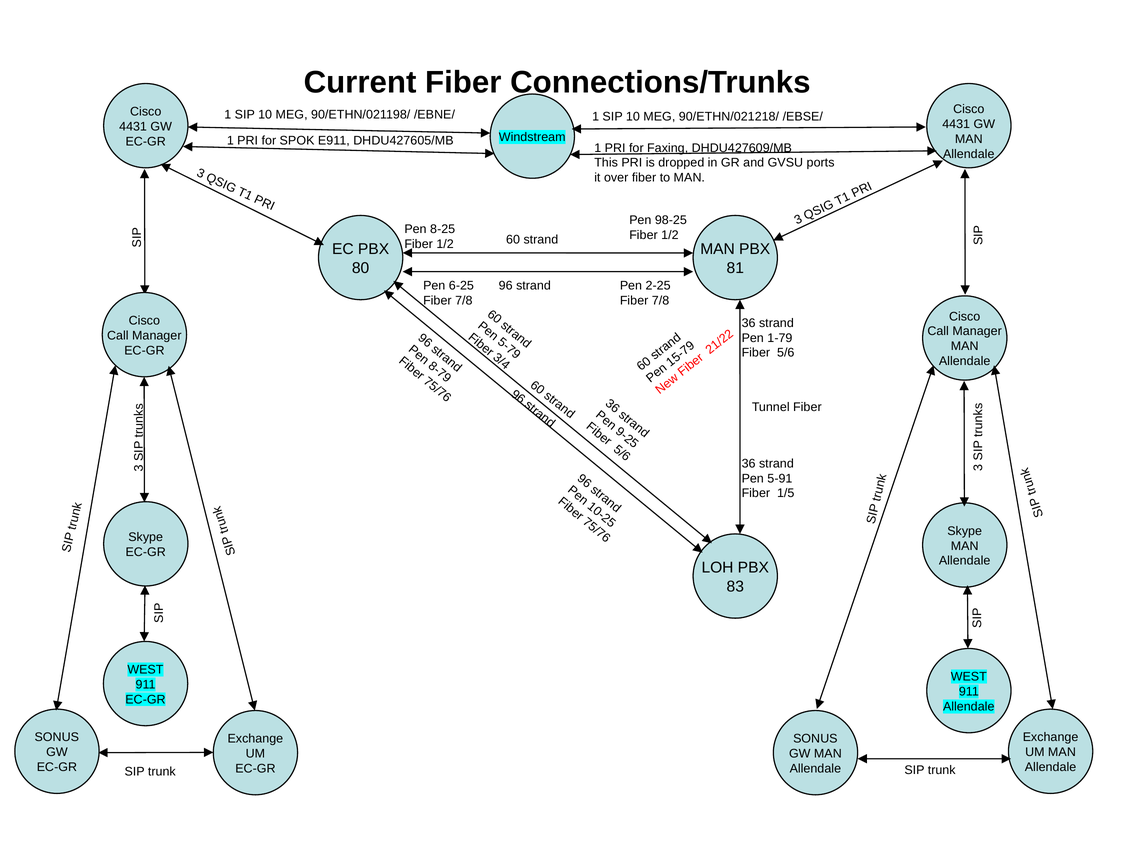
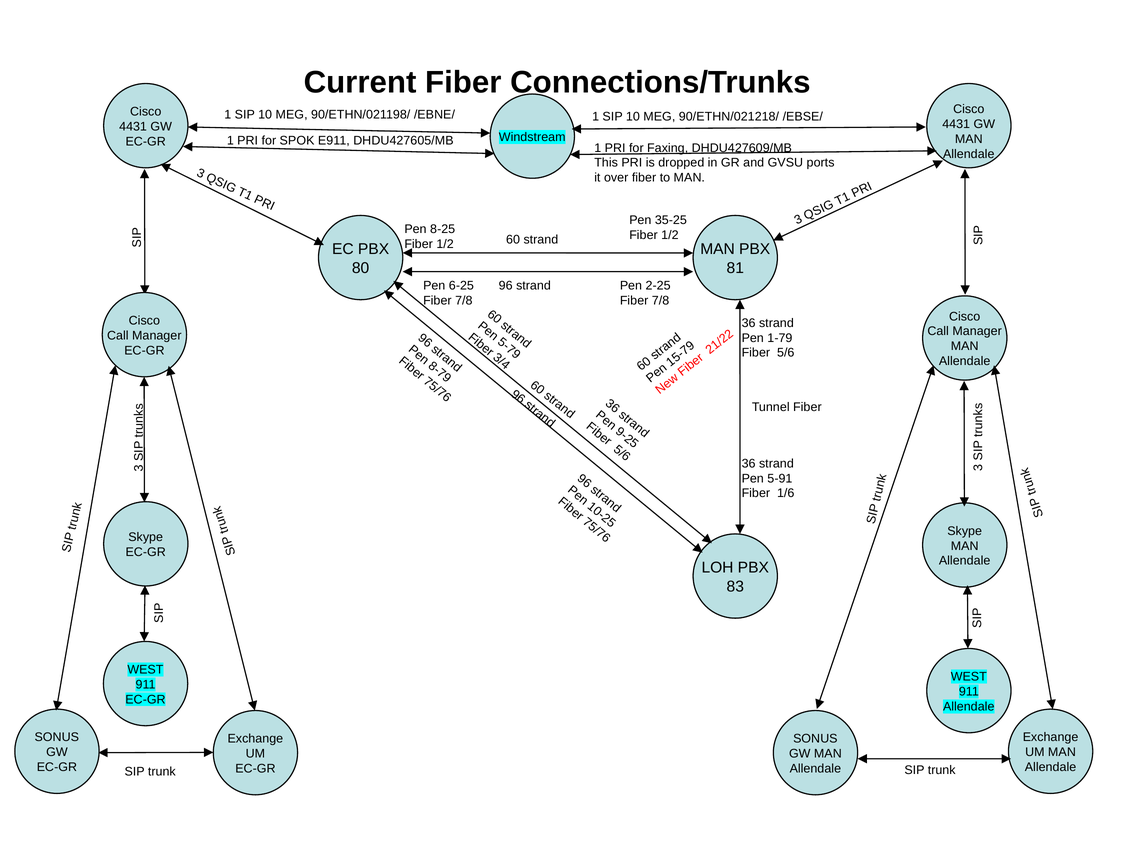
98-25: 98-25 -> 35-25 (671, 220)
1/5: 1/5 -> 1/6 (786, 493)
